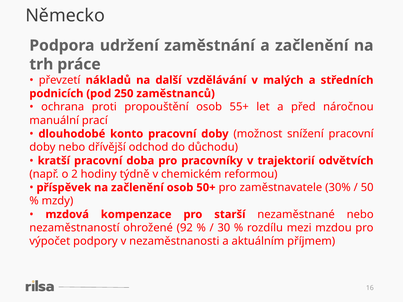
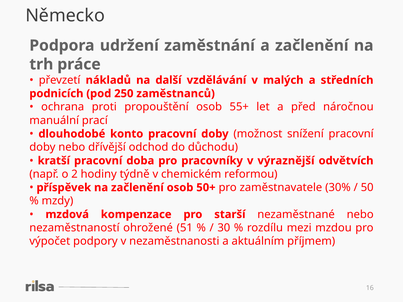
trajektorií: trajektorií -> výraznější (286, 161)
92: 92 -> 51 (185, 228)
